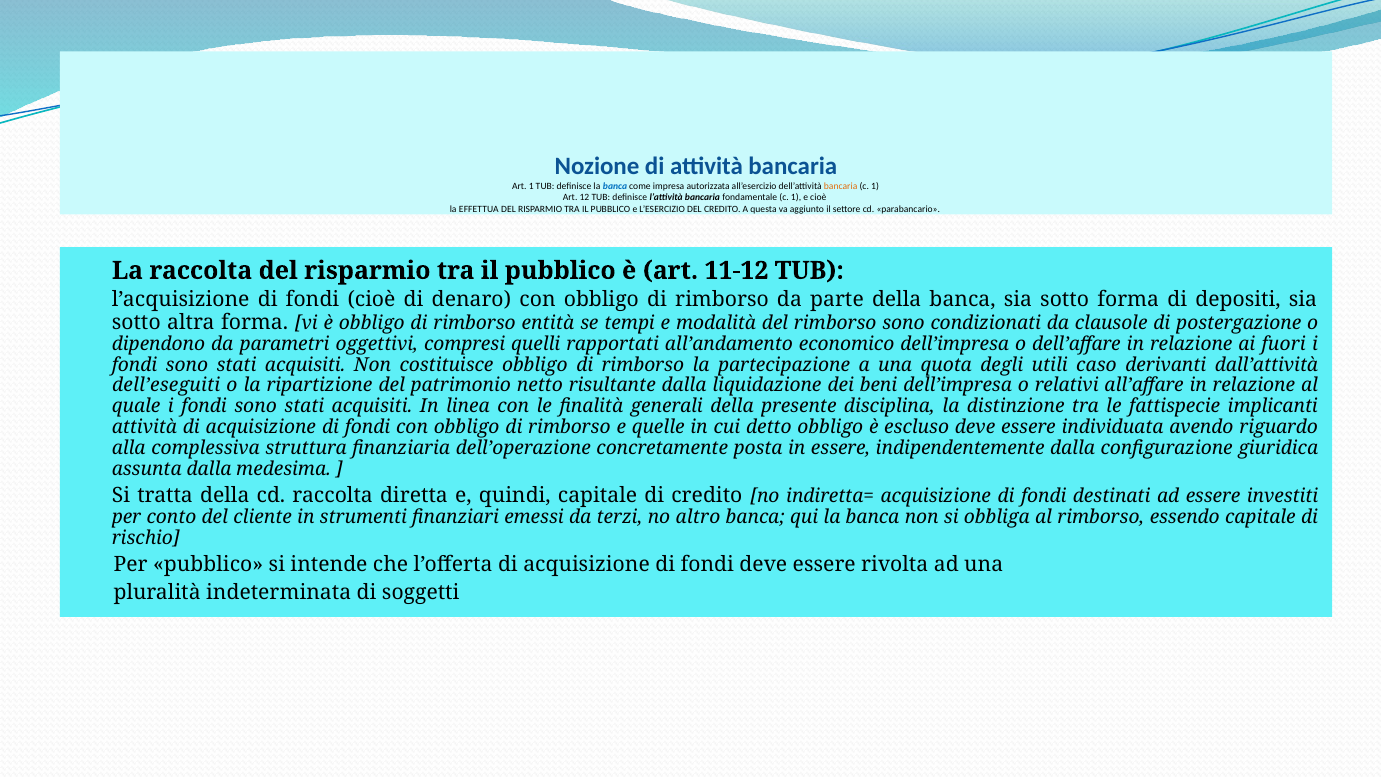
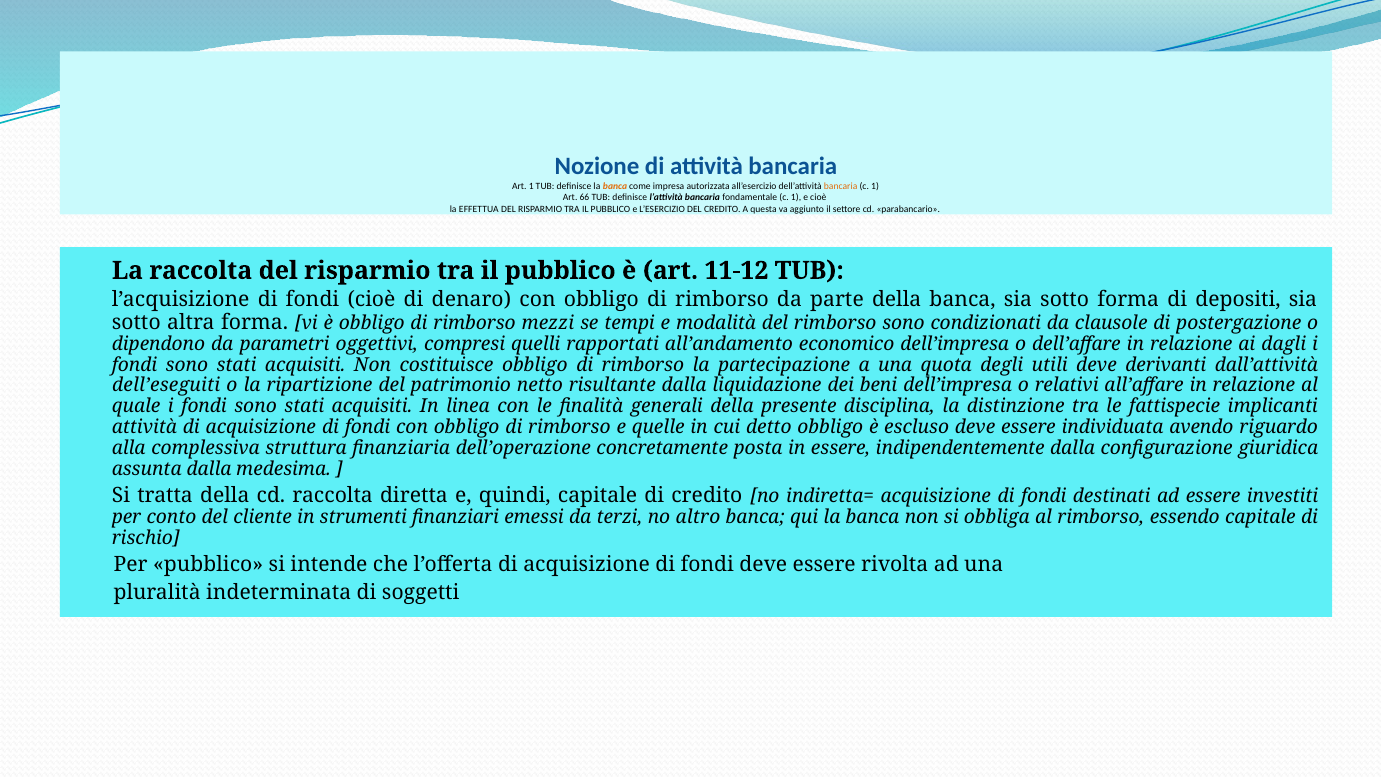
banca colour: blue -> orange (615, 186)
12: 12 -> 66 (584, 198)
entità: entità -> mezzi (548, 323)
fuori: fuori -> dagli (1284, 344)
utili caso: caso -> deve (1096, 365)
